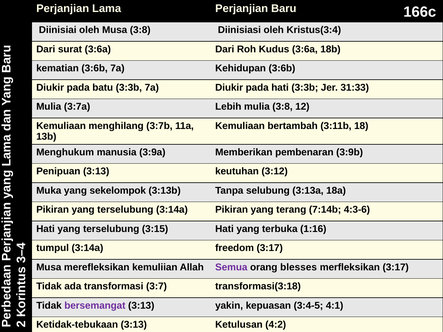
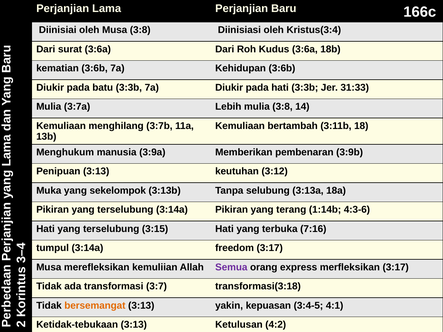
12: 12 -> 14 (302, 107)
7:14b: 7:14b -> 1:14b (325, 210)
1:16: 1:16 -> 7:16 (313, 229)
blesses: blesses -> express (299, 267)
bersemangat colour: purple -> orange (95, 306)
